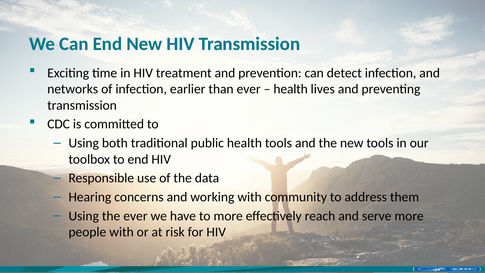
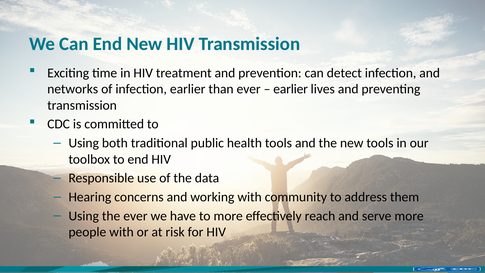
health: health -> earlier (291, 89)
